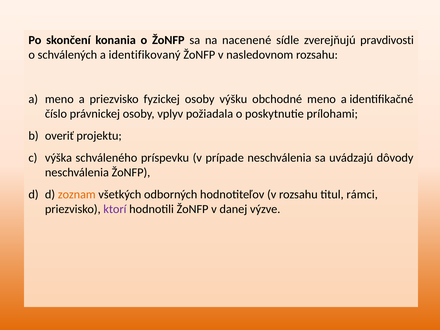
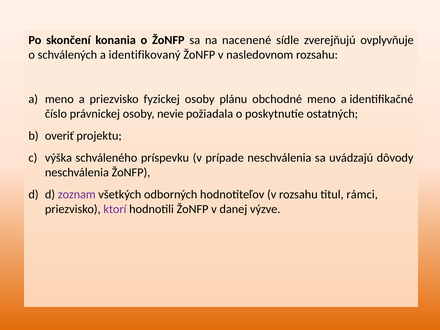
pravdivosti: pravdivosti -> ovplyvňuje (387, 40)
výšku: výšku -> plánu (233, 99)
vplyv: vplyv -> nevie (170, 114)
prílohami: prílohami -> ostatných (332, 114)
zoznam colour: orange -> purple (77, 194)
